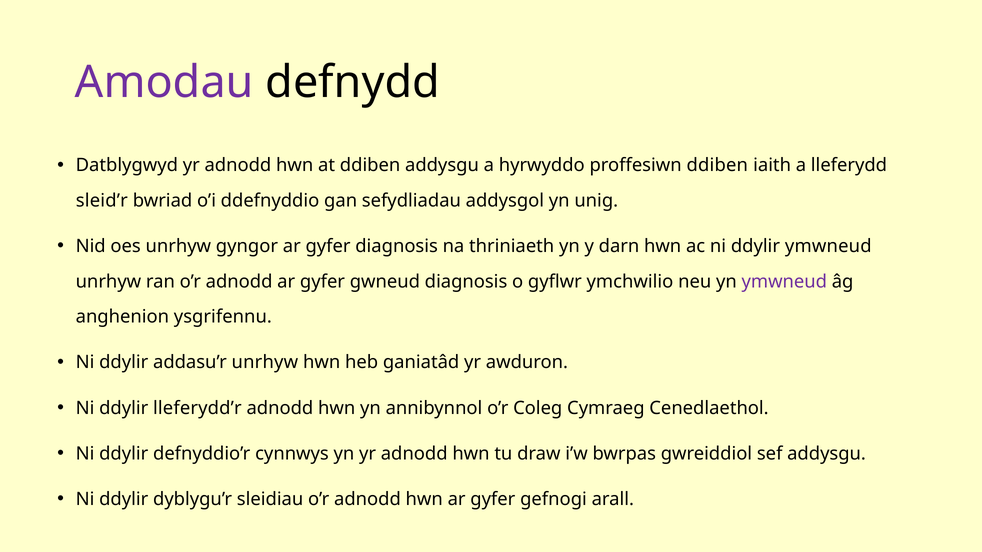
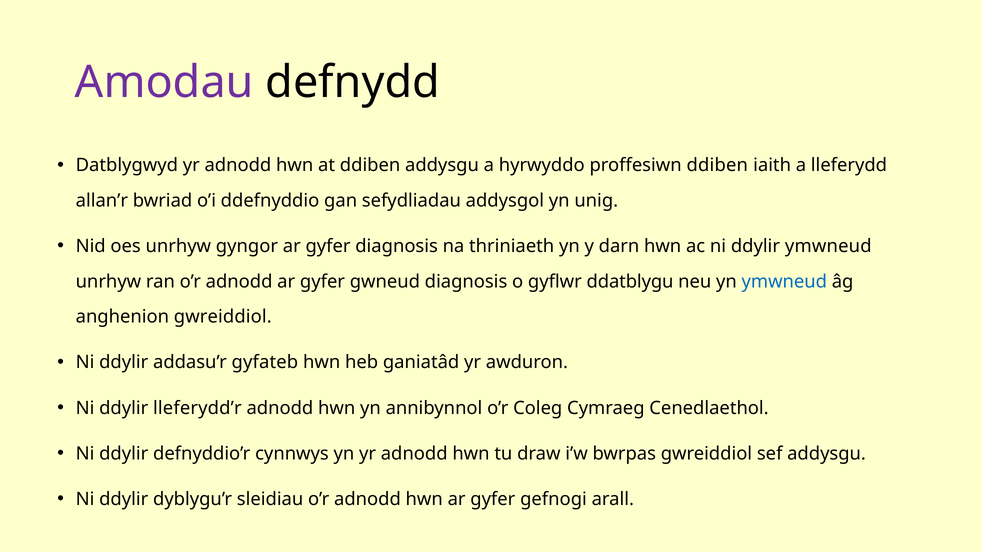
sleid’r: sleid’r -> allan’r (102, 201)
ymchwilio: ymchwilio -> ddatblygu (630, 282)
ymwneud colour: purple -> blue (784, 282)
anghenion ysgrifennu: ysgrifennu -> gwreiddiol (223, 317)
addasu’r unrhyw: unrhyw -> gyfateb (265, 363)
